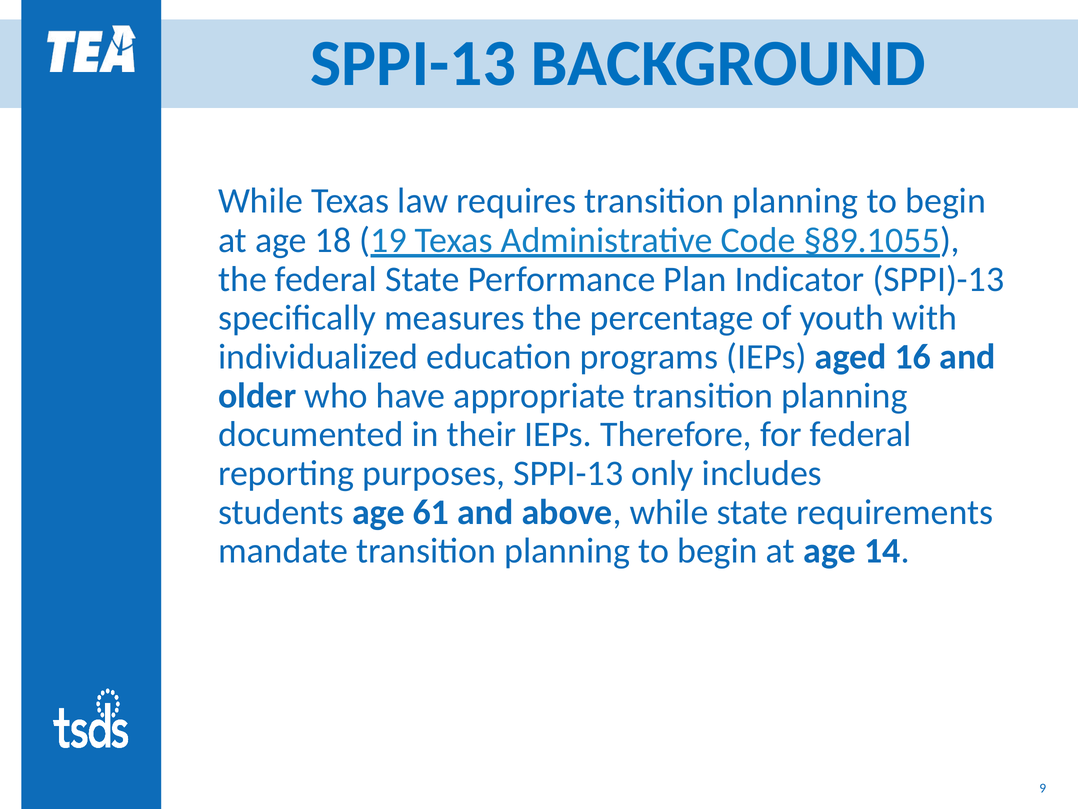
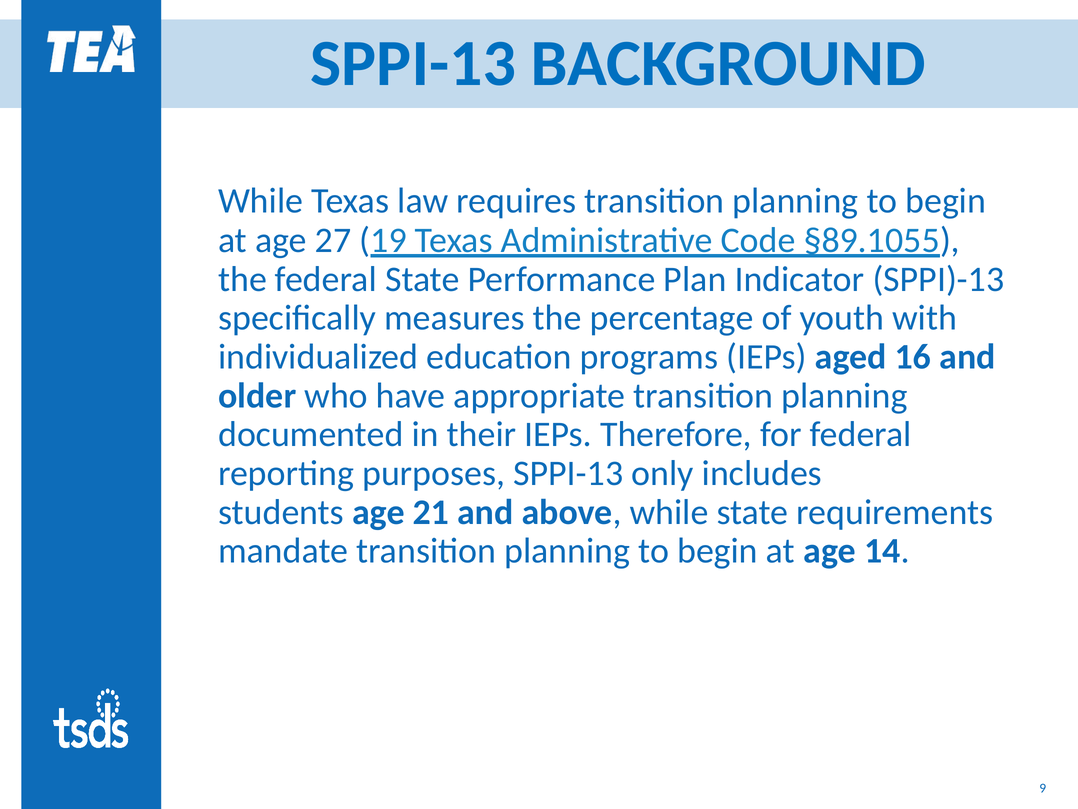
18: 18 -> 27 (333, 240)
61: 61 -> 21 (431, 512)
